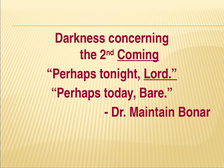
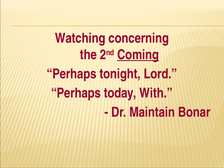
Darkness: Darkness -> Watching (80, 38)
Lord underline: present -> none (160, 74)
Bare: Bare -> With (156, 93)
